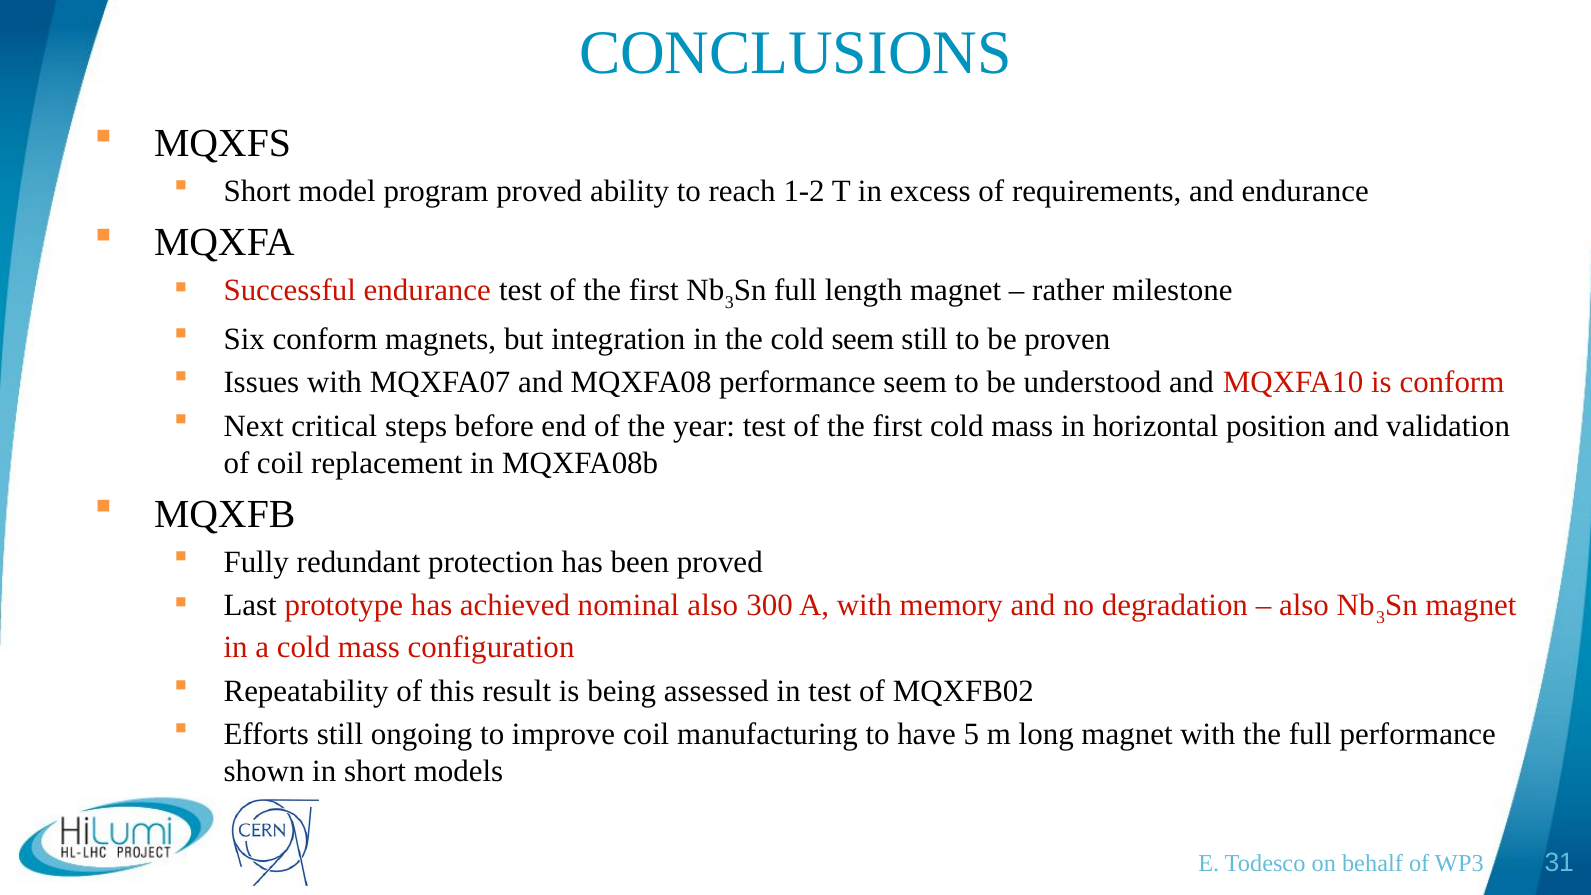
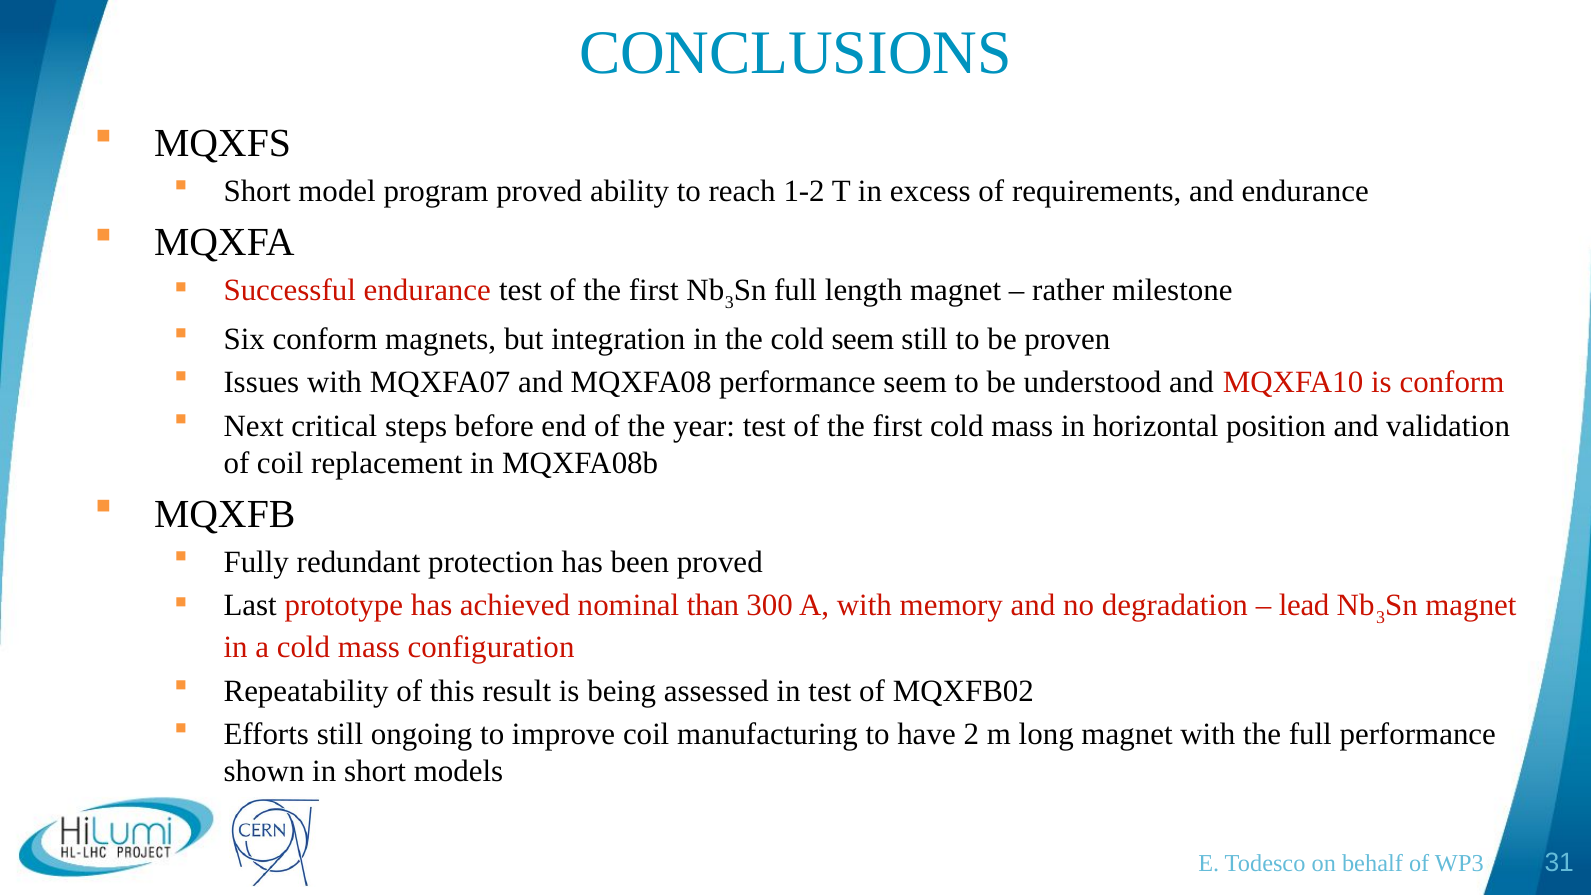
nominal also: also -> than (713, 605)
also: also -> lead (1304, 605)
5: 5 -> 2 (971, 734)
